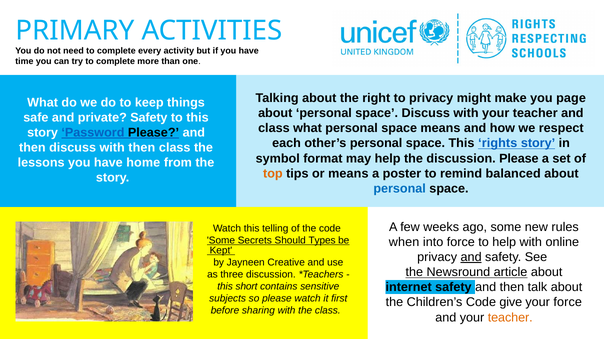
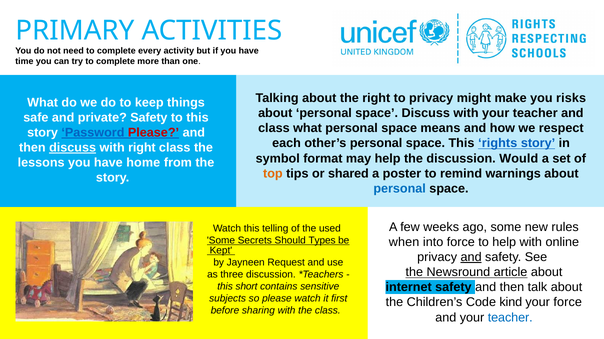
page: page -> risks (571, 98)
Please colour: black -> red (153, 133)
discuss underline: none -> present (73, 148)
with then: then -> right (142, 148)
discussion Please: Please -> Would (519, 159)
or means: means -> shared (348, 174)
balanced: balanced -> warnings (513, 174)
the code: code -> used (330, 229)
Creative: Creative -> Request (286, 263)
give: give -> kind (511, 303)
teacher colour: orange -> blue (510, 318)
